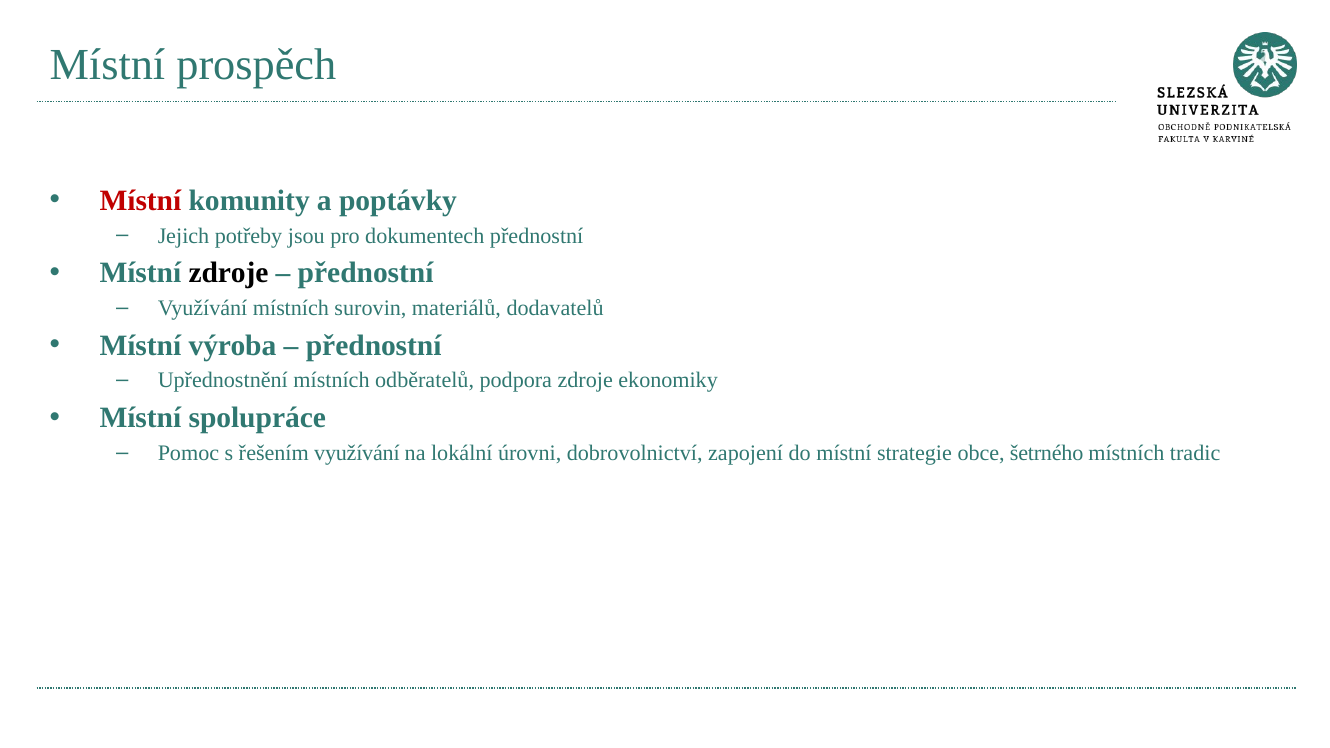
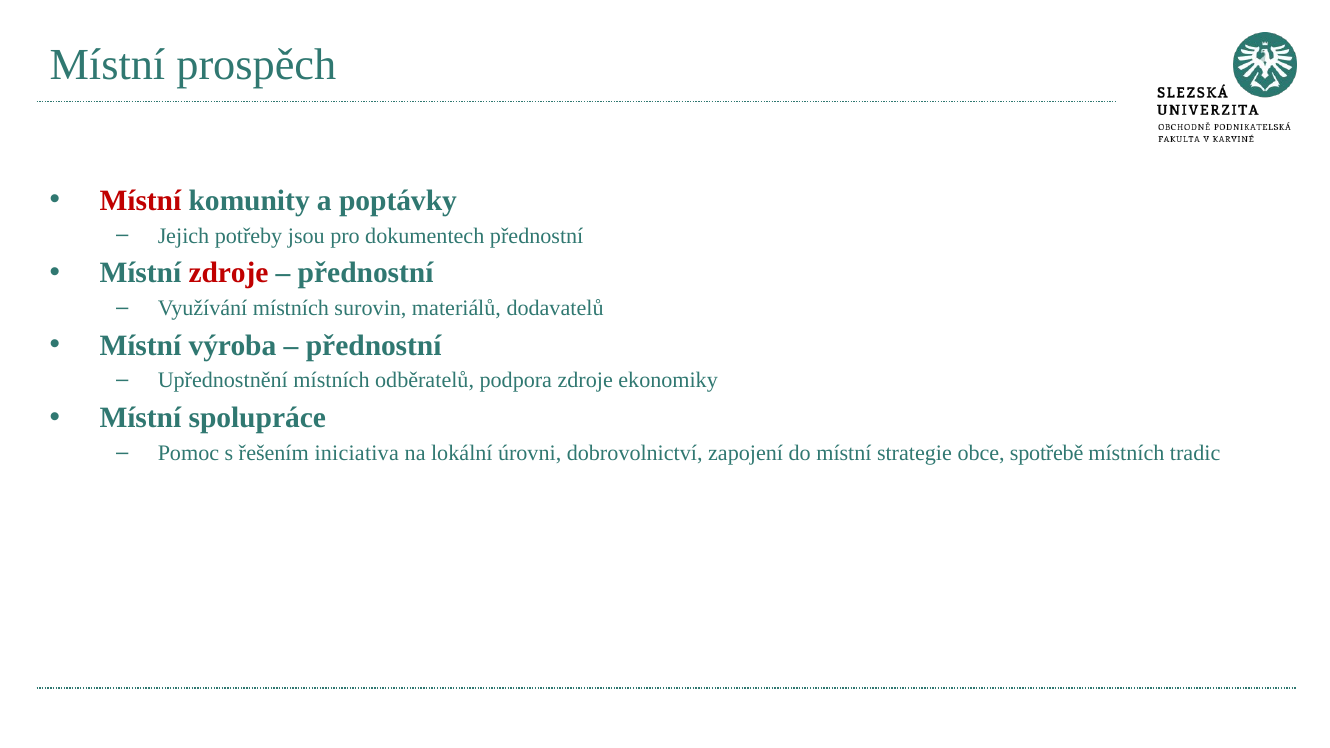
zdroje colour: black -> red (228, 273)
řešením využívání: využívání -> iniciativa (357, 453)
šetrného: šetrného -> spotřebě (1047, 453)
